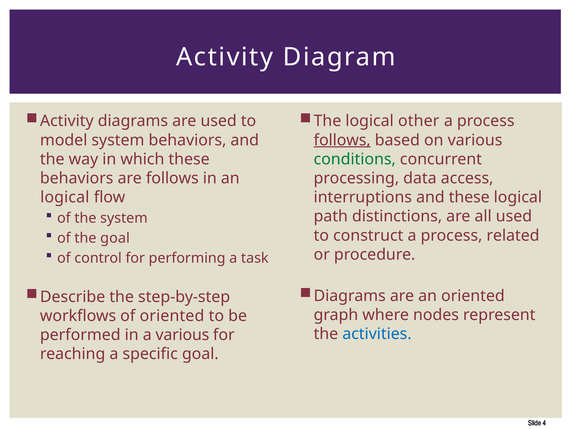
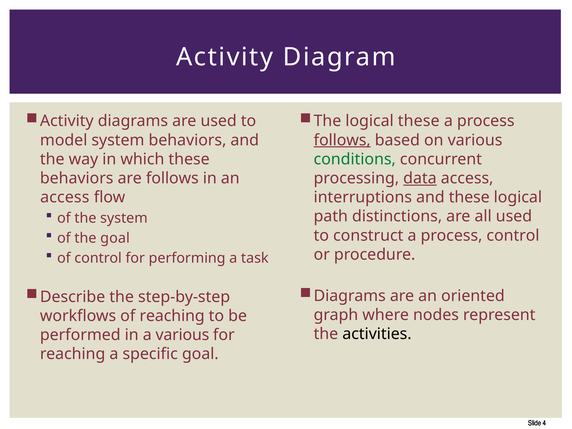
logical other: other -> these (419, 121)
data underline: none -> present (420, 178)
logical: logical -> access (65, 197)
process related: related -> control (513, 235)
of oriented: oriented -> reaching (172, 316)
activities colour: blue -> black (377, 334)
